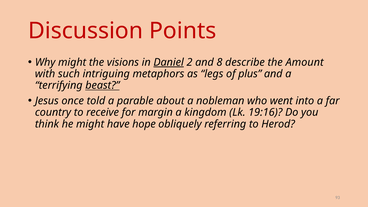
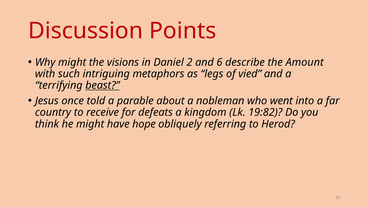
Daniel underline: present -> none (169, 62)
8: 8 -> 6 (219, 62)
plus: plus -> vied (250, 74)
margin: margin -> defeats (155, 112)
19:16: 19:16 -> 19:82 (265, 112)
